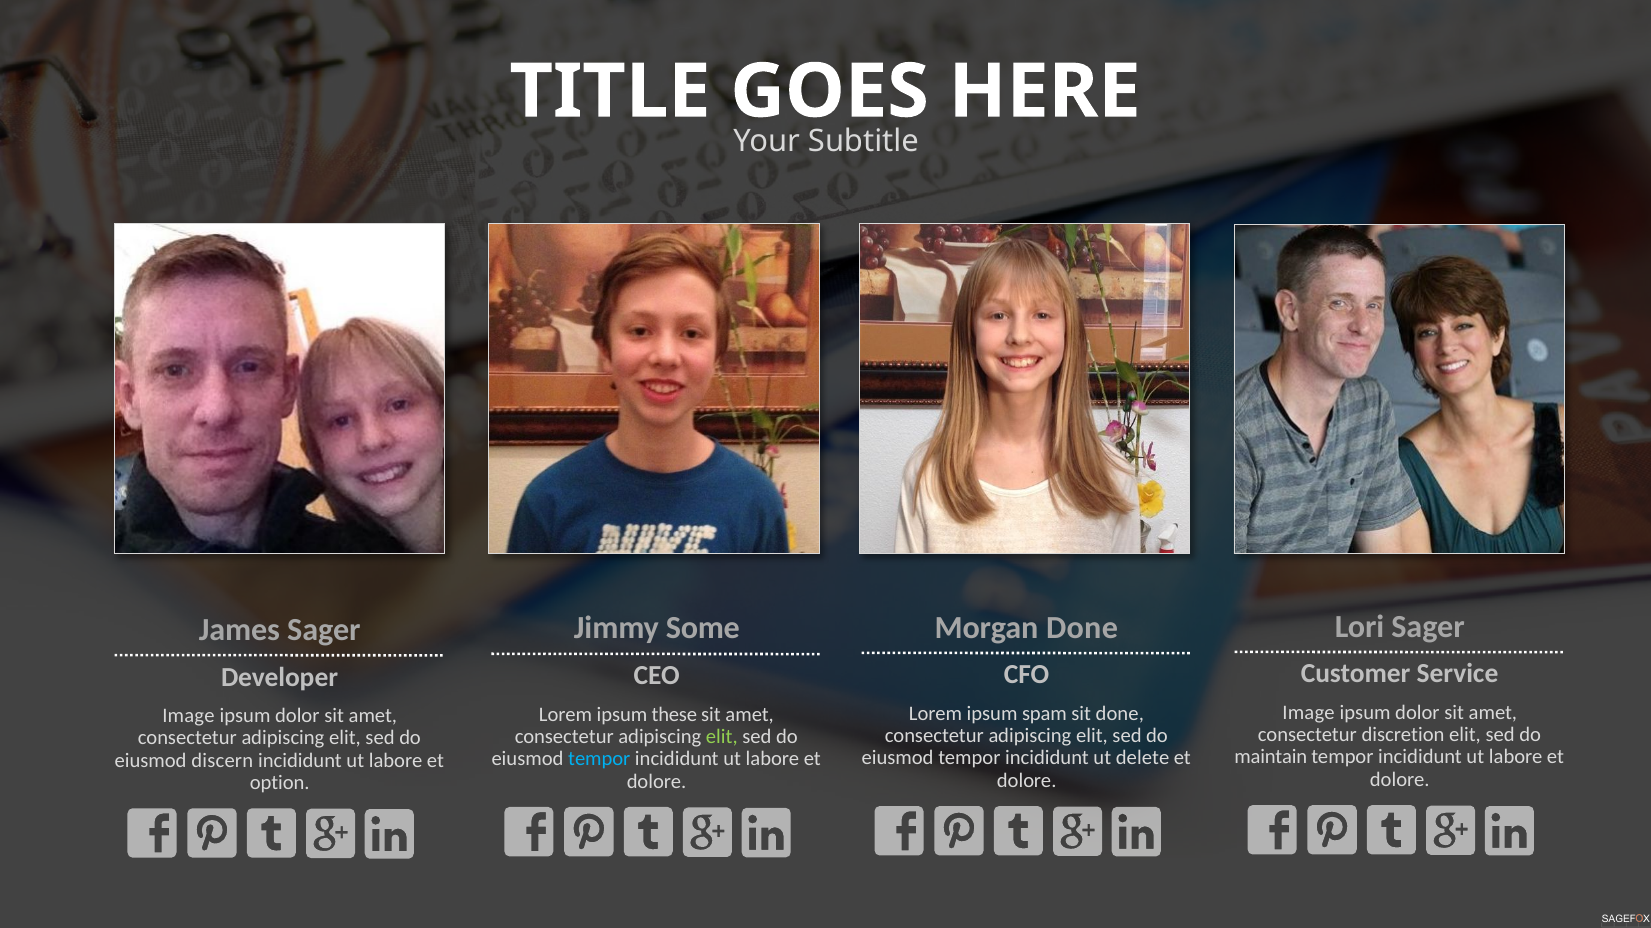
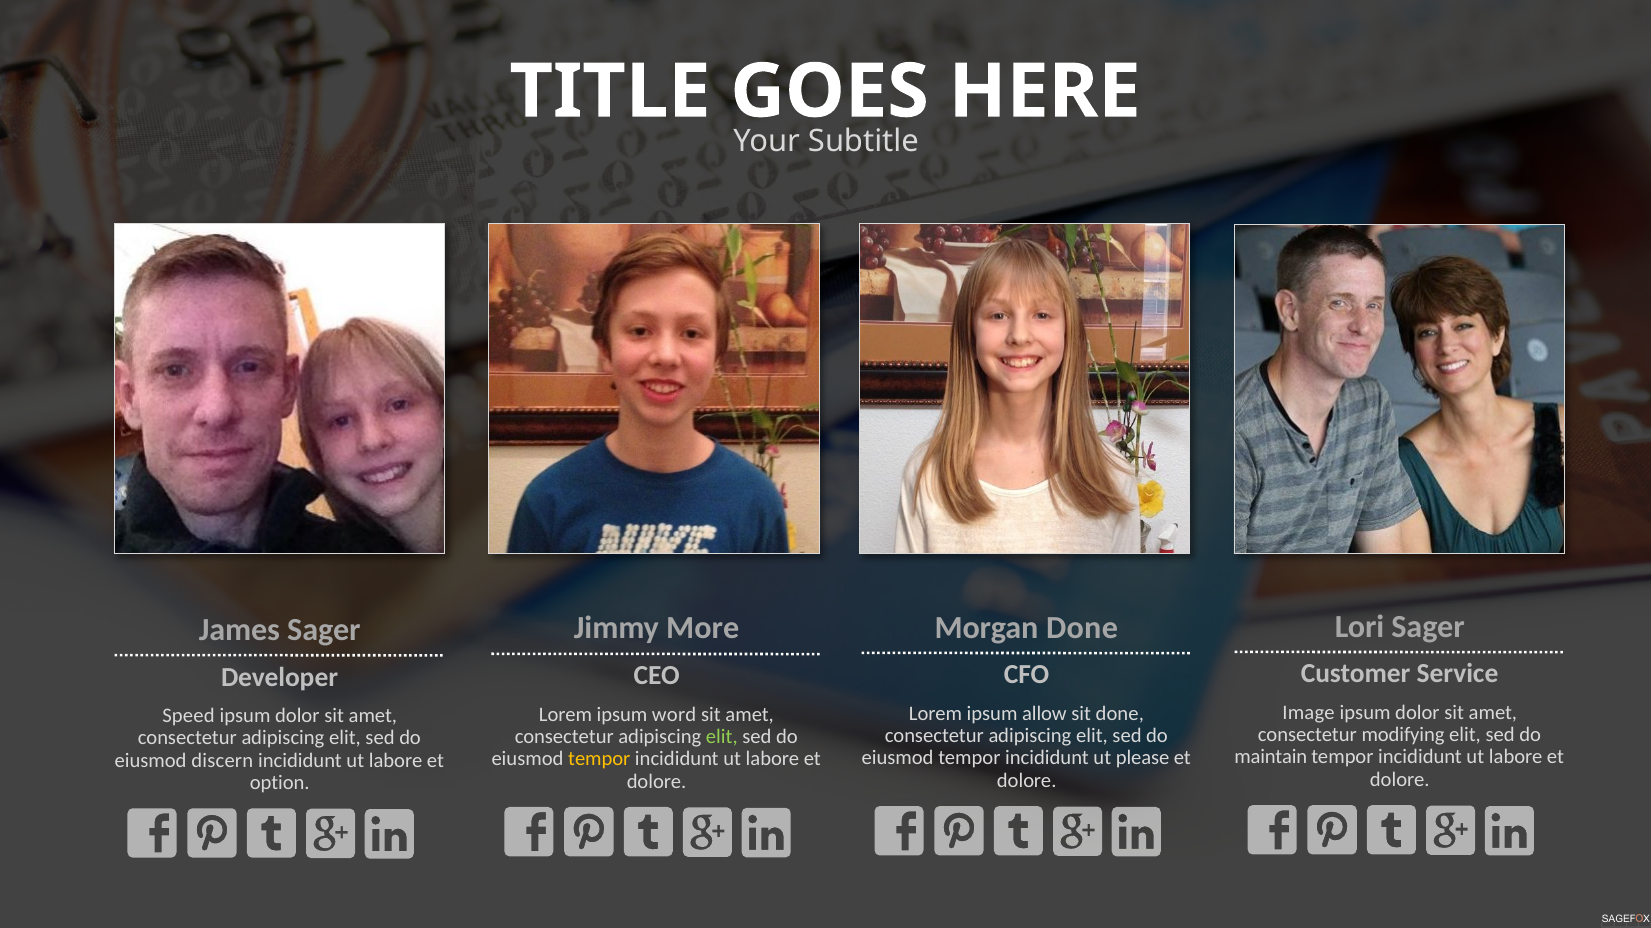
Some: Some -> More (703, 629)
spam: spam -> allow (1044, 714)
these: these -> word (674, 715)
Image: Image -> Speed (188, 716)
discretion: discretion -> modifying (1403, 735)
delete: delete -> please (1143, 759)
tempor colour: light blue -> yellow (599, 760)
